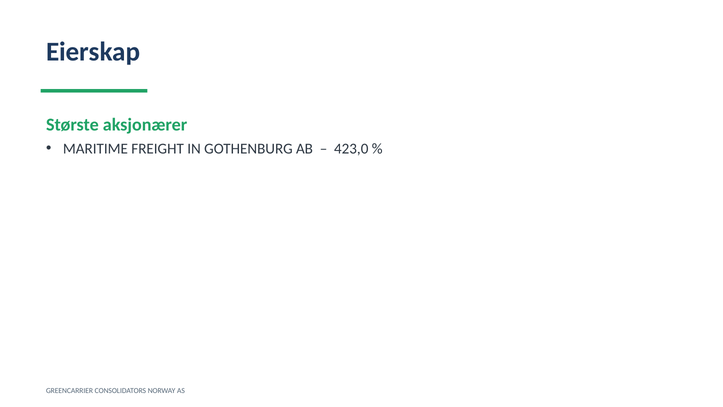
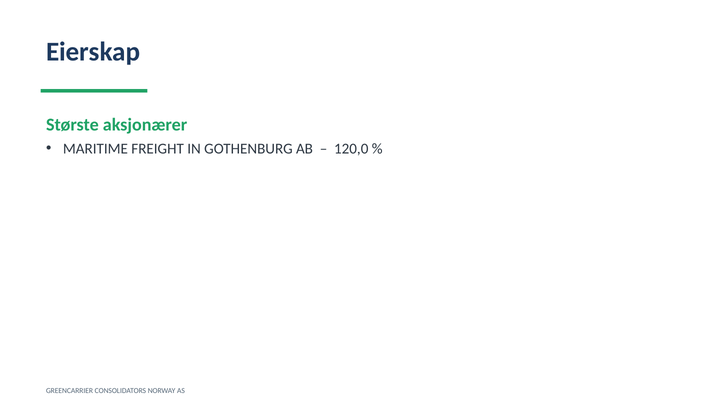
423,0: 423,0 -> 120,0 (351, 149)
